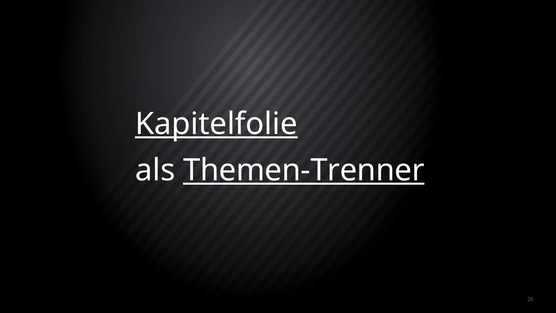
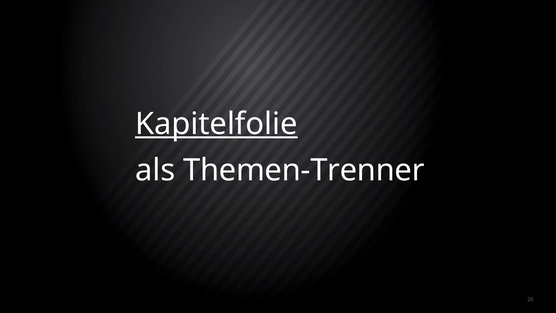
Themen-Trenner underline: present -> none (304, 170)
